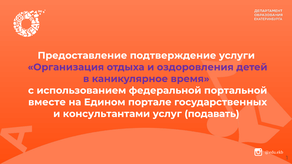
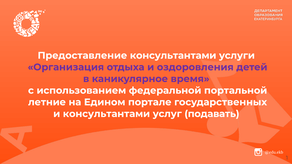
Предоставление подтверждение: подтверждение -> консультантами (173, 56)
вместе: вместе -> летние (47, 102)
